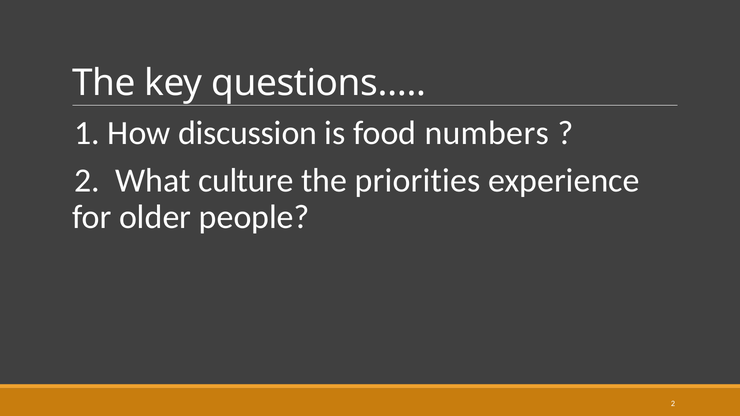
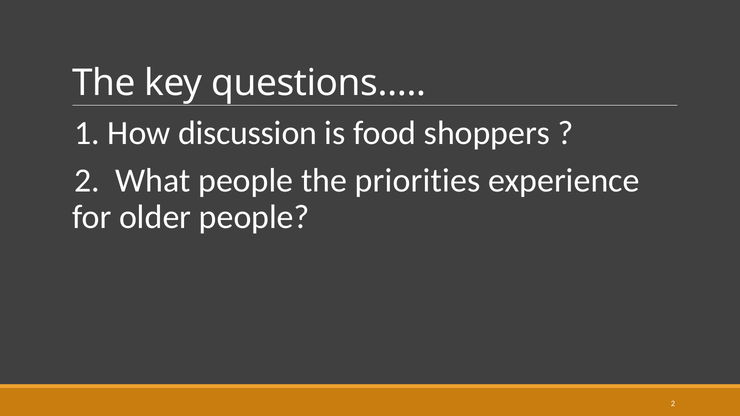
numbers: numbers -> shoppers (487, 133)
What culture: culture -> people (246, 180)
